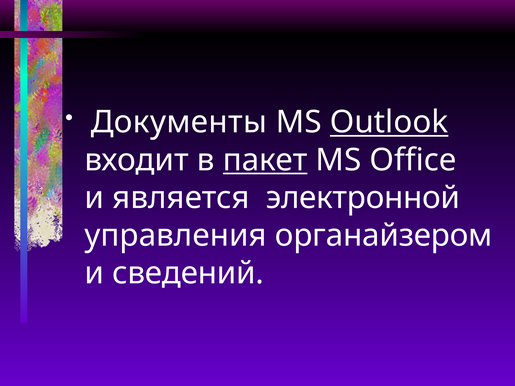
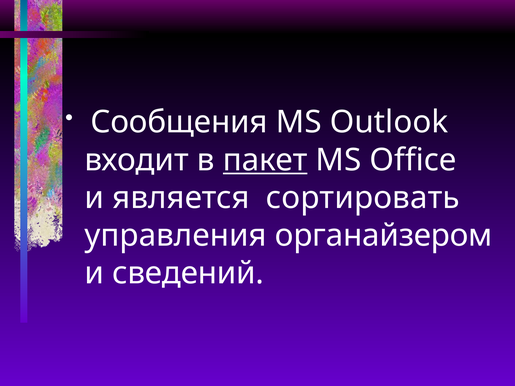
Документы: Документы -> Сообщения (179, 122)
Outlook underline: present -> none (389, 122)
электронной: электронной -> сортировать (363, 198)
